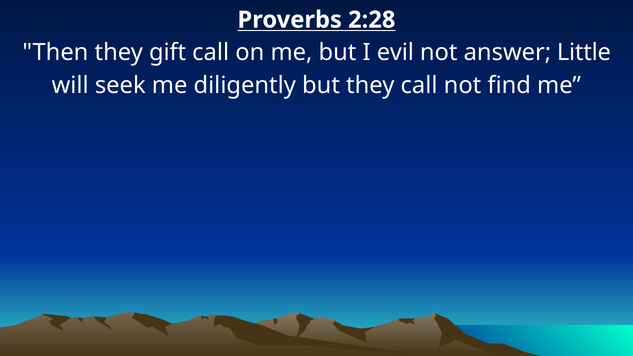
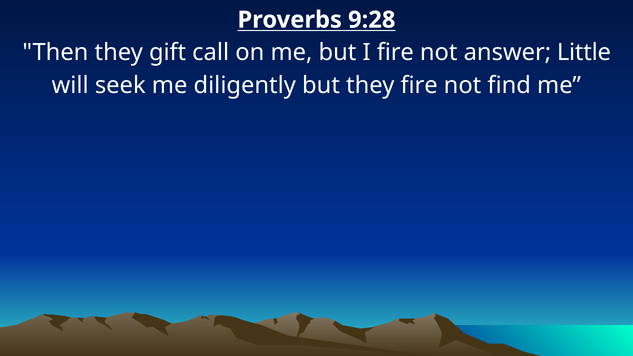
2:28: 2:28 -> 9:28 (372, 20)
I evil: evil -> fire (395, 53)
they call: call -> fire (419, 85)
